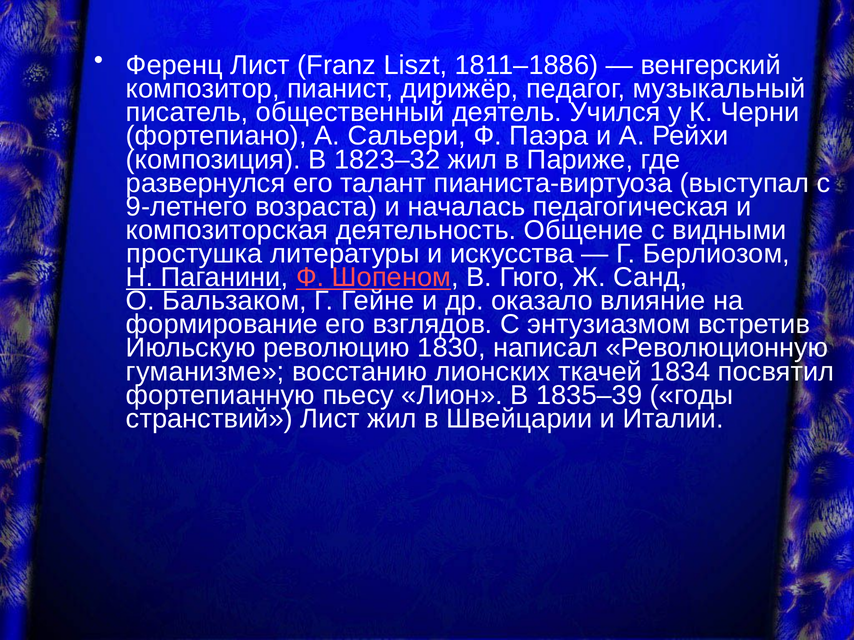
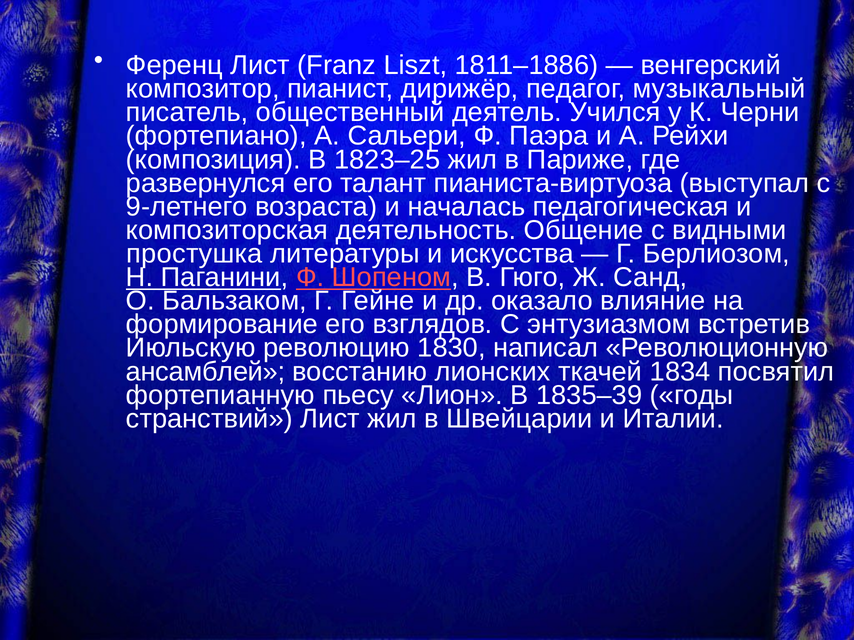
1823–32: 1823–32 -> 1823–25 (387, 160)
гуманизме: гуманизме -> ансамблей (205, 372)
